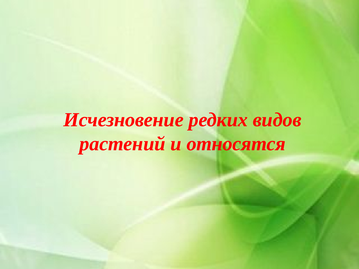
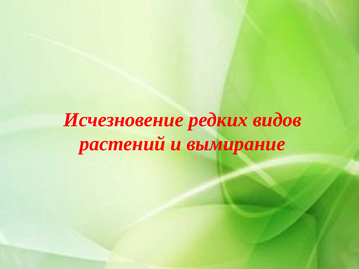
относятся: относятся -> вымирание (236, 144)
